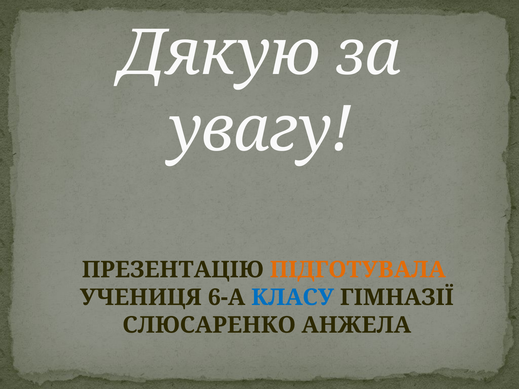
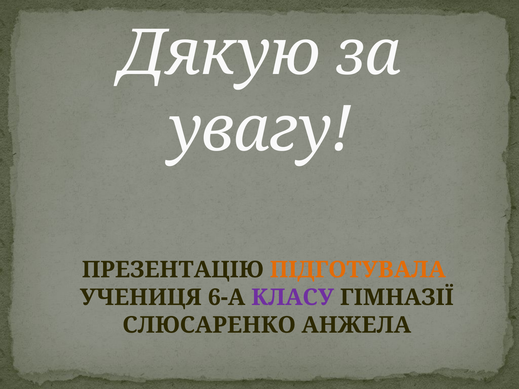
КЛАСУ colour: blue -> purple (293, 298)
